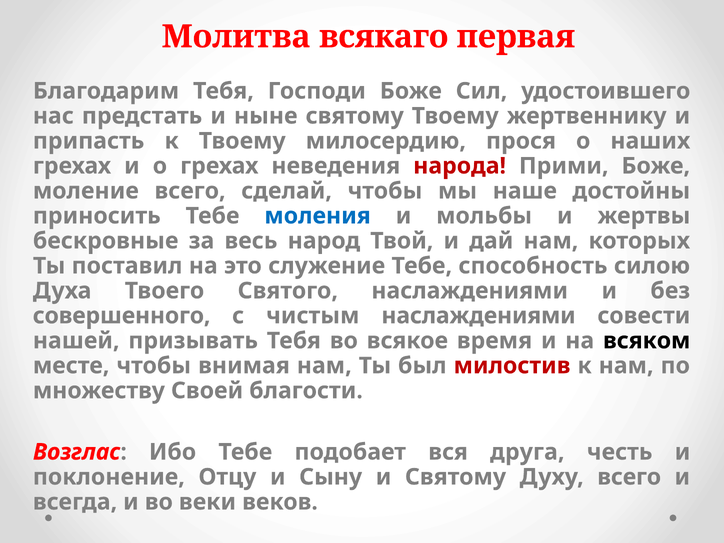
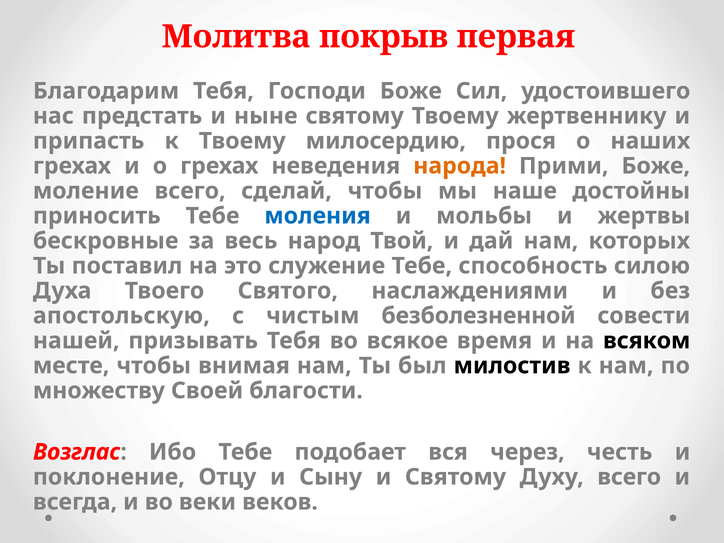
всякаго: всякаго -> покрыв (384, 37)
народа colour: red -> orange (460, 166)
совершенного: совершенного -> апостольскую (121, 316)
чистым наслаждениями: наслаждениями -> безболезненной (479, 316)
милостив colour: red -> black (512, 366)
друга: друга -> через (527, 452)
